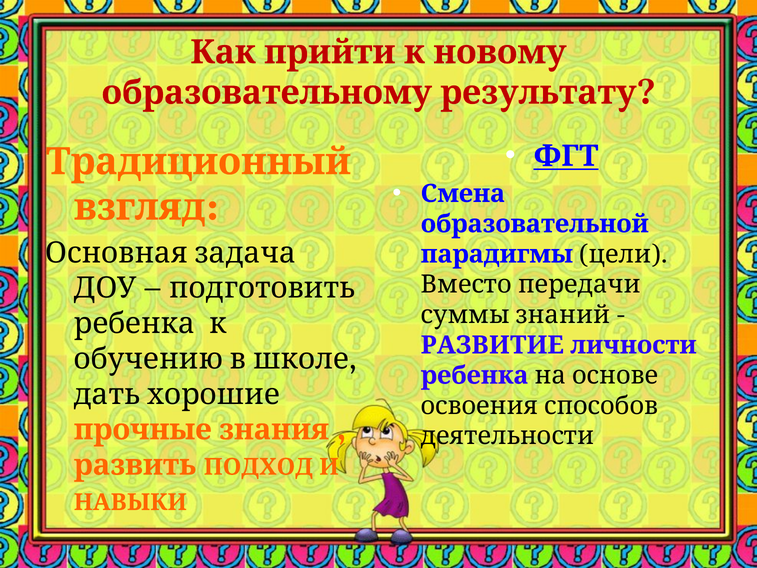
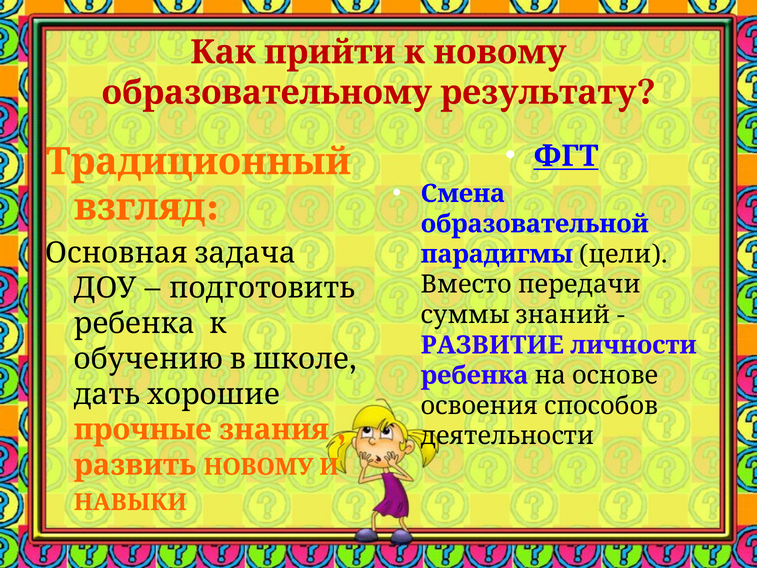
развить ПОДХОД: ПОДХОД -> НОВОМУ (259, 467)
